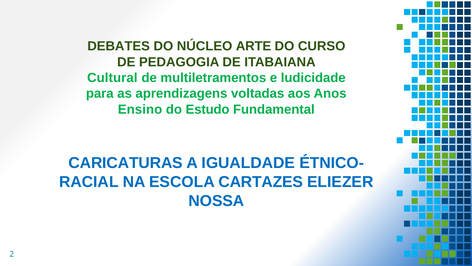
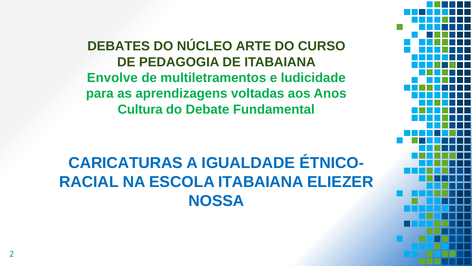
Cultural: Cultural -> Envolve (112, 78)
Ensino: Ensino -> Cultura (140, 109)
Estudo: Estudo -> Debate (208, 109)
ESCOLA CARTAZES: CARTAZES -> ITABAIANA (261, 182)
